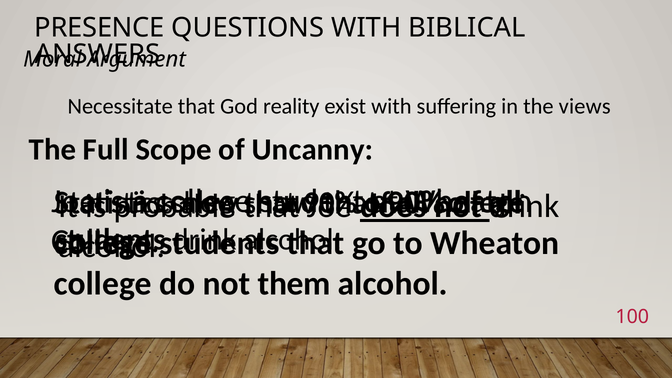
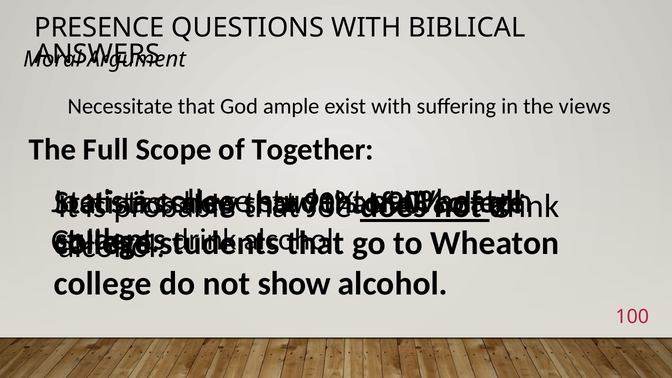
reality: reality -> ample (291, 106)
Uncanny: Uncanny -> Together (313, 150)
not them: them -> show (294, 283)
